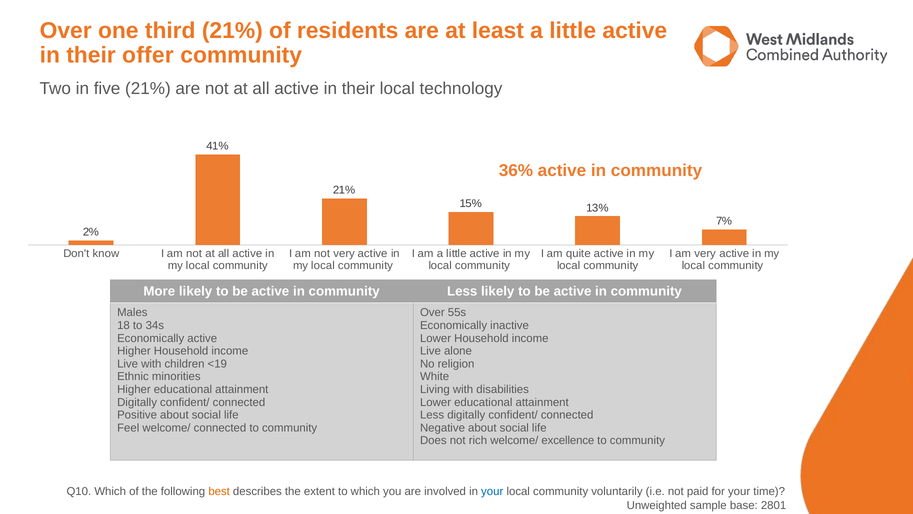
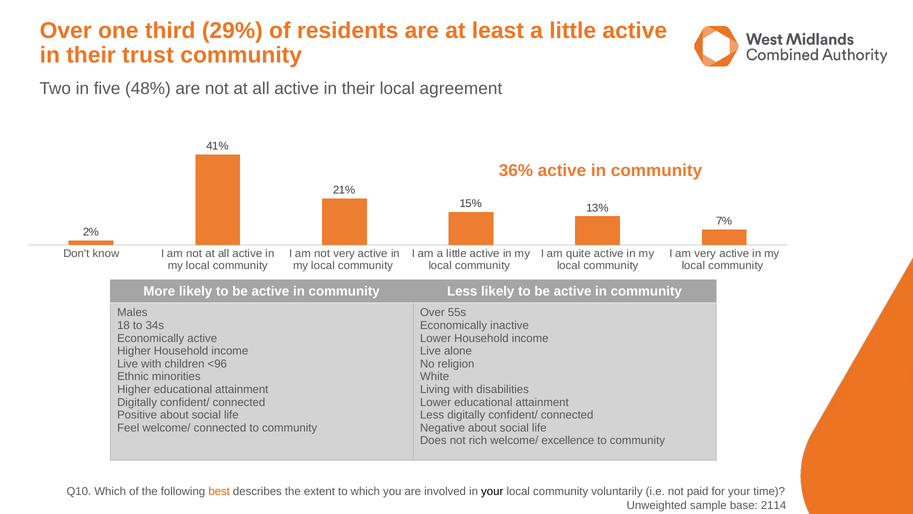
third 21%: 21% -> 29% (232, 31)
offer: offer -> trust (148, 55)
five 21%: 21% -> 48% (148, 88)
technology: technology -> agreement (461, 88)
<19: <19 -> <96 (217, 364)
your colour: blue -> black (492, 491)
2801: 2801 -> 2114 (774, 505)
